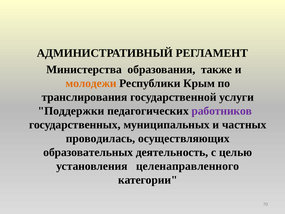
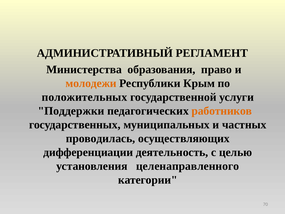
также: также -> право (217, 69)
транслирования: транслирования -> положительных (84, 97)
работников colour: purple -> orange (222, 111)
образовательных: образовательных -> дифференциации (88, 152)
